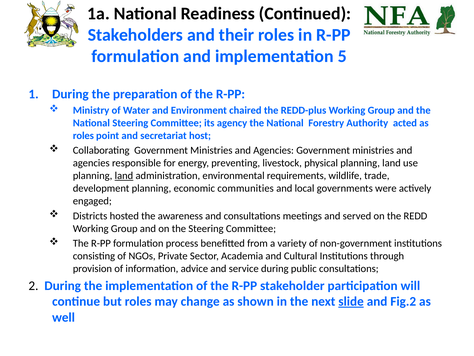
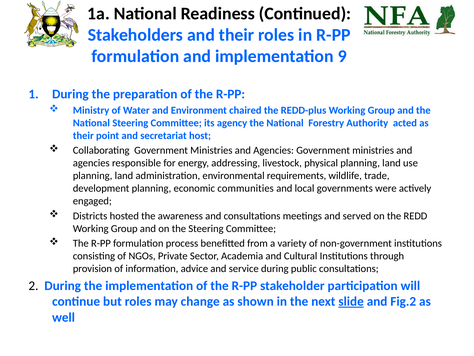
5: 5 -> 9 (342, 56)
roles: roles -> their (83, 136)
preventing: preventing -> addressing (236, 163)
land underline: present -> none (124, 176)
